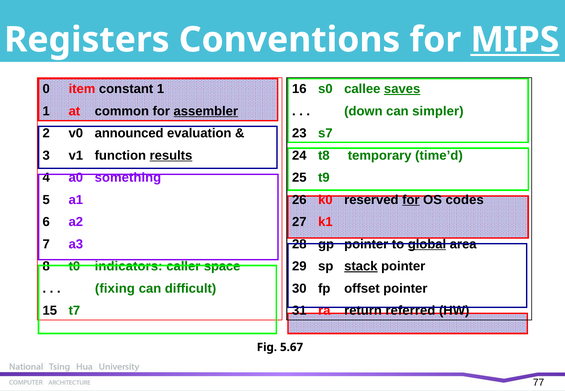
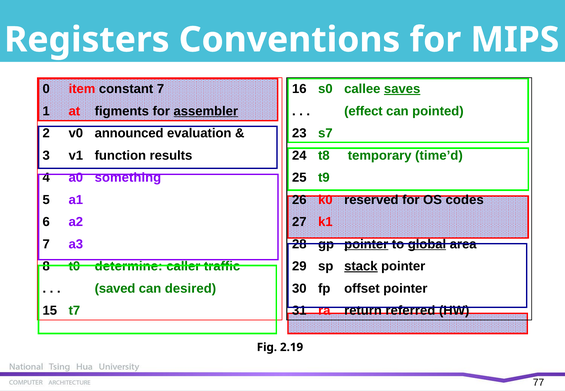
MIPS underline: present -> none (515, 40)
constant 1: 1 -> 7 (160, 89)
common: common -> figments (122, 111)
down: down -> effect (363, 111)
simpler: simpler -> pointed (438, 111)
results underline: present -> none (171, 155)
for underline: present -> none (411, 200)
pointer underline: none -> present (366, 244)
indicators: indicators -> determine (129, 266)
space: space -> traffic (222, 266)
fixing: fixing -> saved (115, 289)
difficult: difficult -> desired (191, 289)
5.67: 5.67 -> 2.19 (292, 347)
